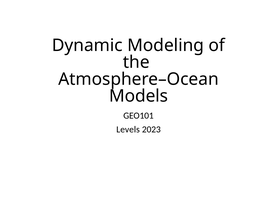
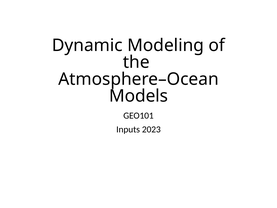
Levels: Levels -> Inputs (128, 129)
